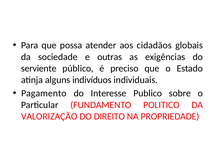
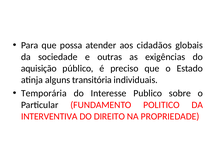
serviente: serviente -> aquisição (39, 68)
indivíduos: indivíduos -> transitória (92, 80)
Pagamento: Pagamento -> Temporária (44, 93)
VALORIZAÇÃO: VALORIZAÇÃO -> INTERVENTIVA (49, 116)
